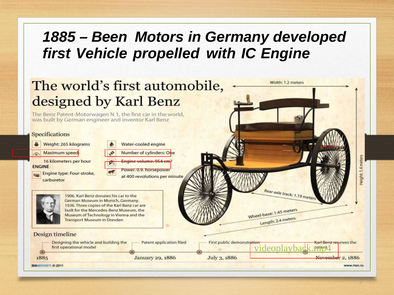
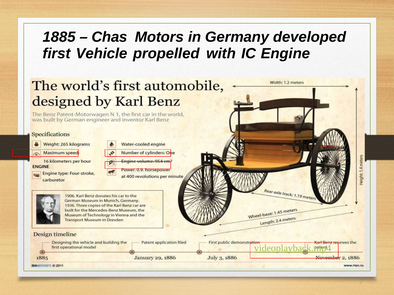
Been: Been -> Chas (109, 37)
